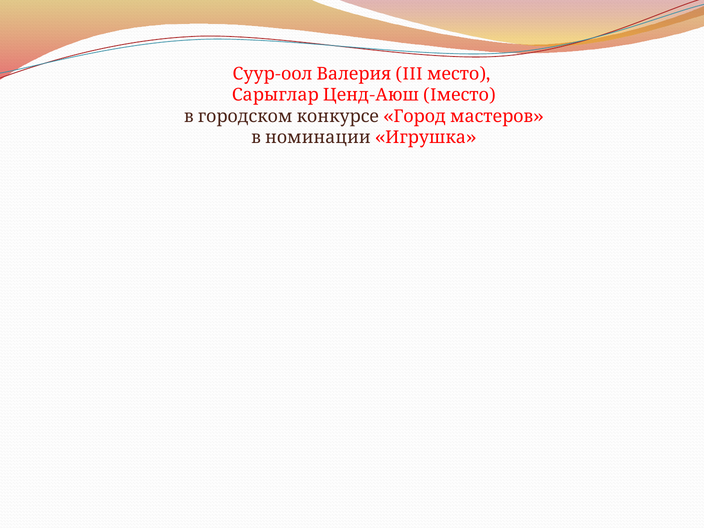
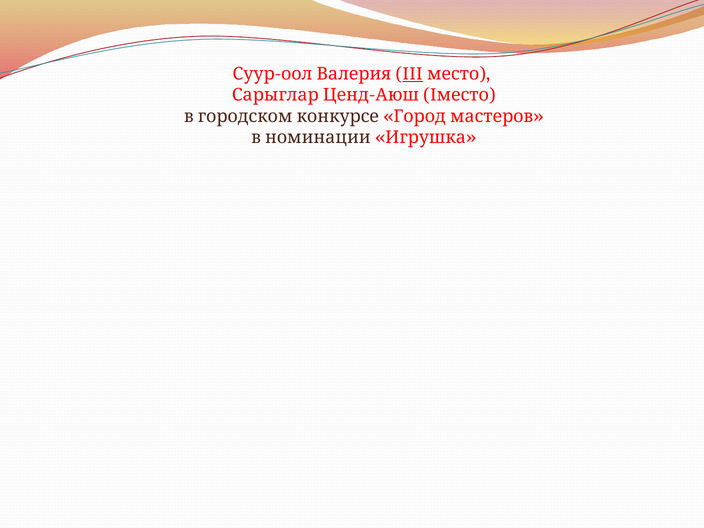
III underline: none -> present (413, 74)
